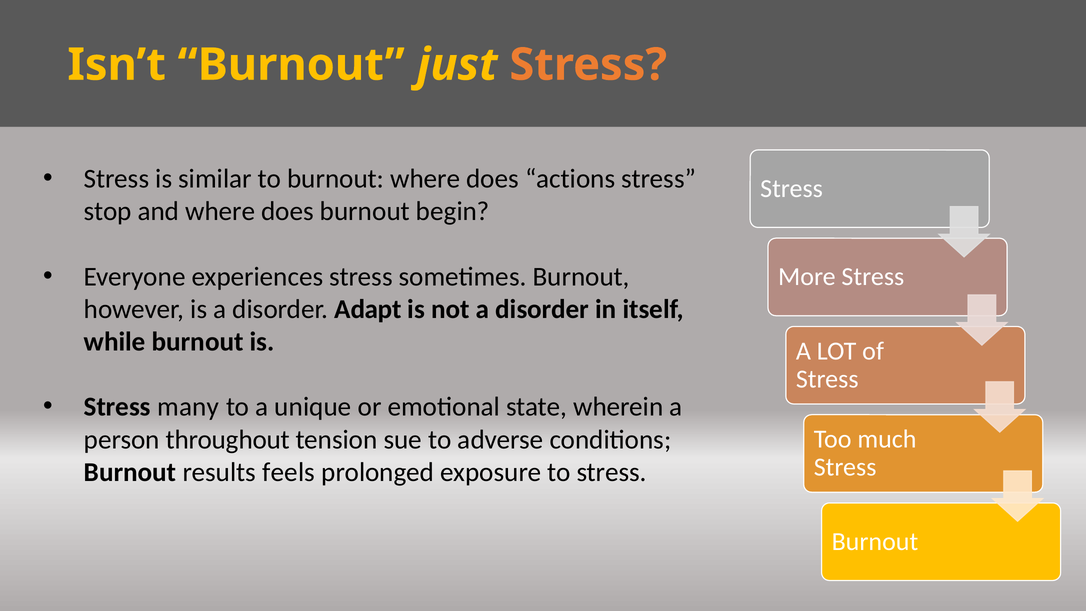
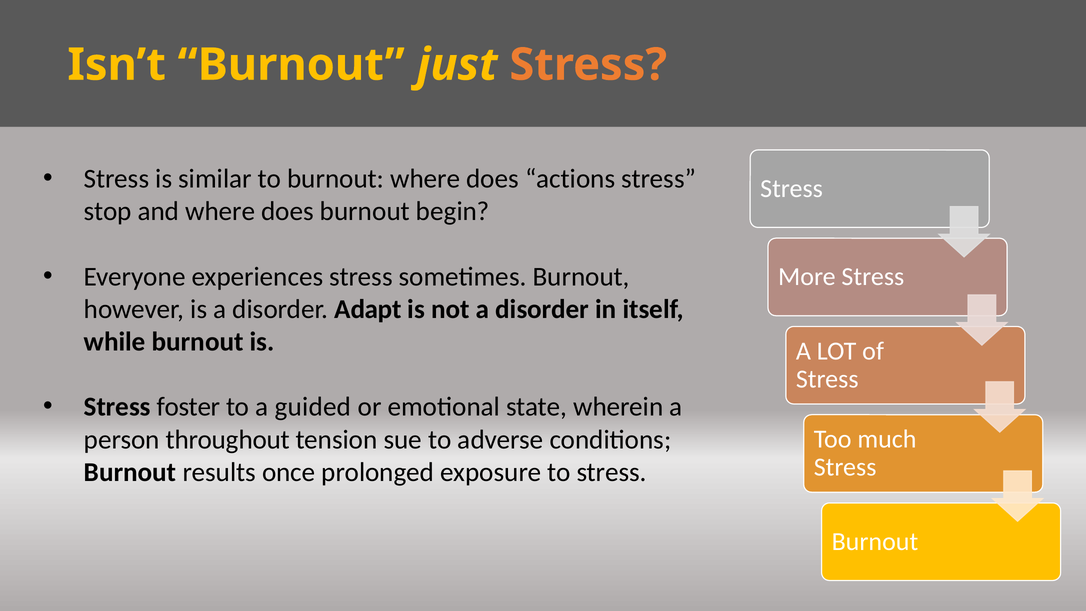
many: many -> foster (188, 407)
unique: unique -> guided (313, 407)
feels: feels -> once (289, 472)
